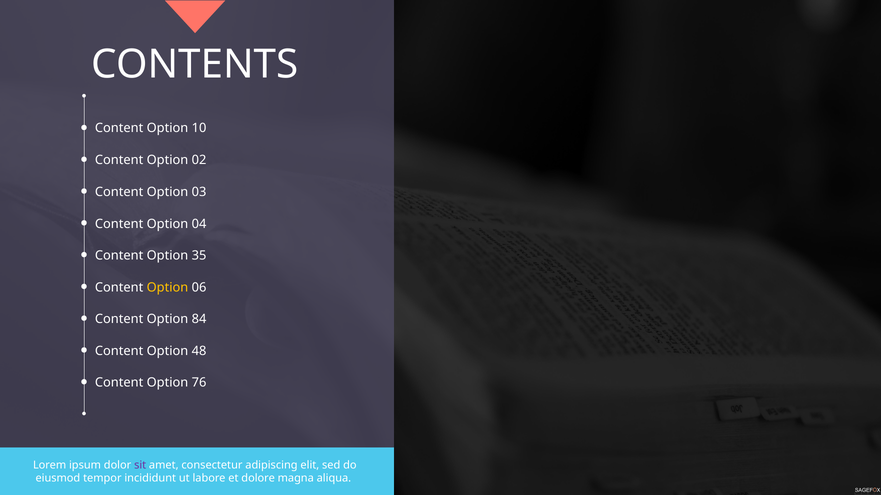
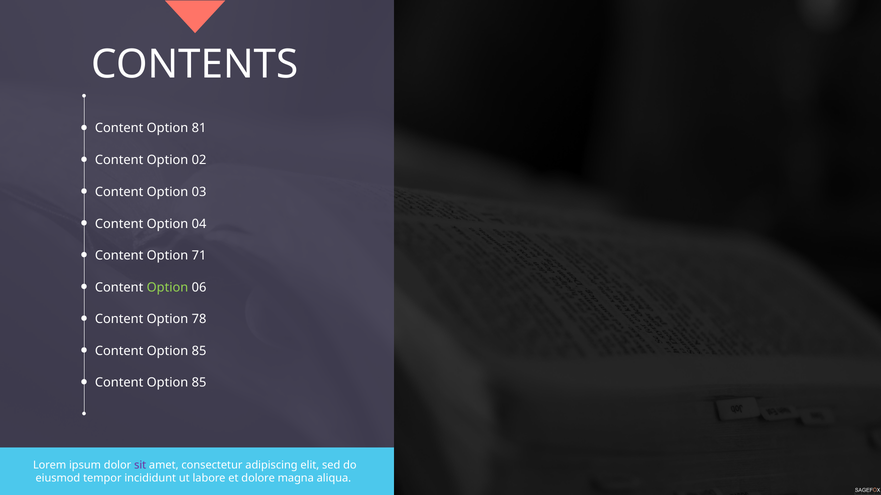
10: 10 -> 81 (199, 128)
35: 35 -> 71 (199, 256)
Option colour: yellow -> light green (168, 288)
84: 84 -> 78 (199, 319)
48: 48 -> 85 (199, 351)
76: 76 -> 85 (199, 383)
